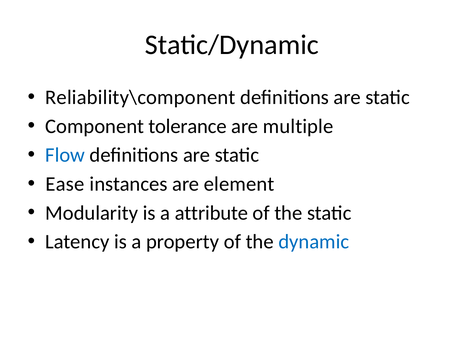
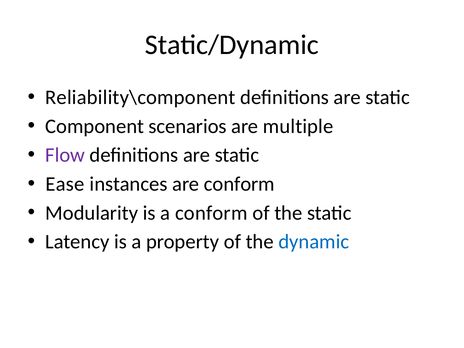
tolerance: tolerance -> scenarios (188, 126)
Flow colour: blue -> purple (65, 155)
are element: element -> conform (239, 184)
a attribute: attribute -> conform (211, 213)
